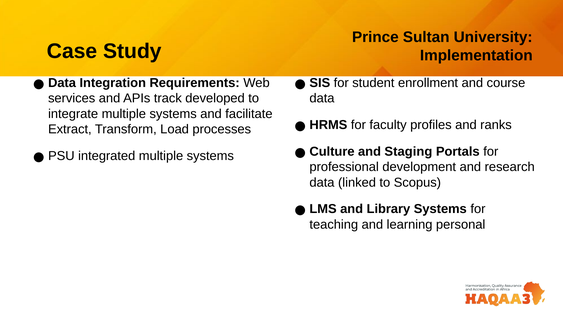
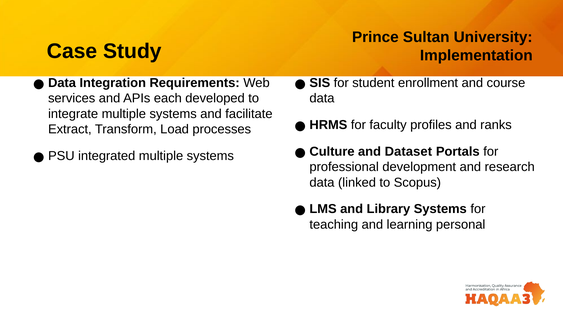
track: track -> each (168, 98)
Staging: Staging -> Dataset (408, 151)
